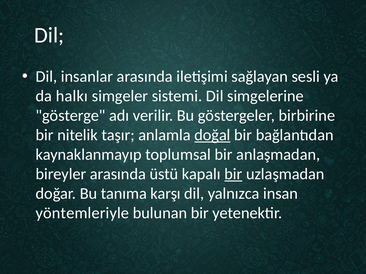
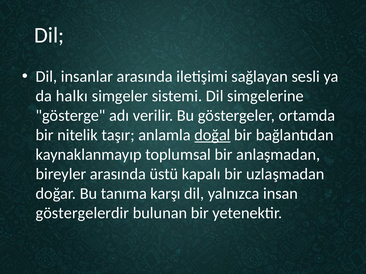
birbirine: birbirine -> ortamda (307, 116)
bir underline: present -> none (233, 174)
yöntemleriyle: yöntemleriyle -> göstergelerdir (82, 213)
